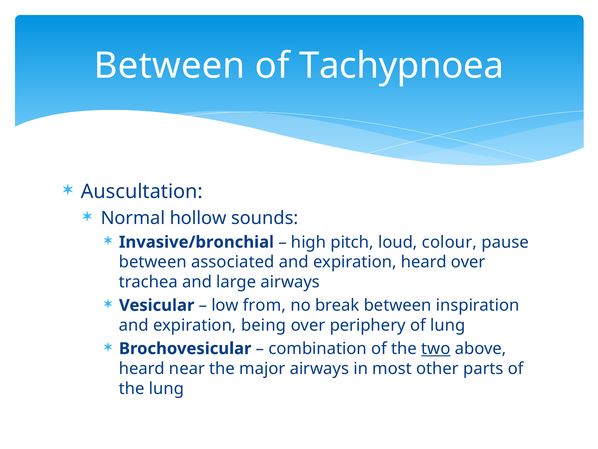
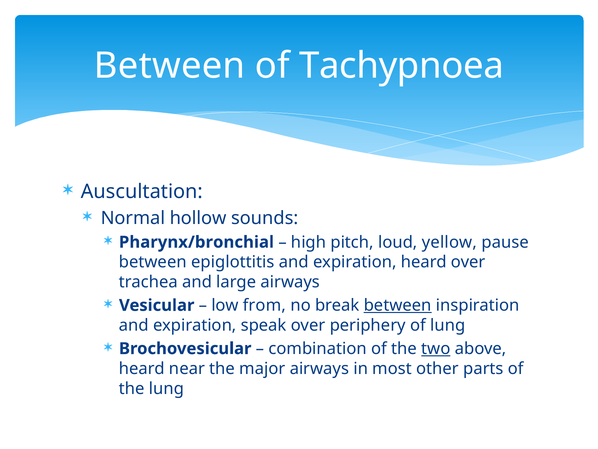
Invasive/bronchial: Invasive/bronchial -> Pharynx/bronchial (196, 242)
colour: colour -> yellow (449, 242)
associated: associated -> epiglottitis (233, 262)
between underline: none -> present (398, 305)
being: being -> speak (264, 325)
